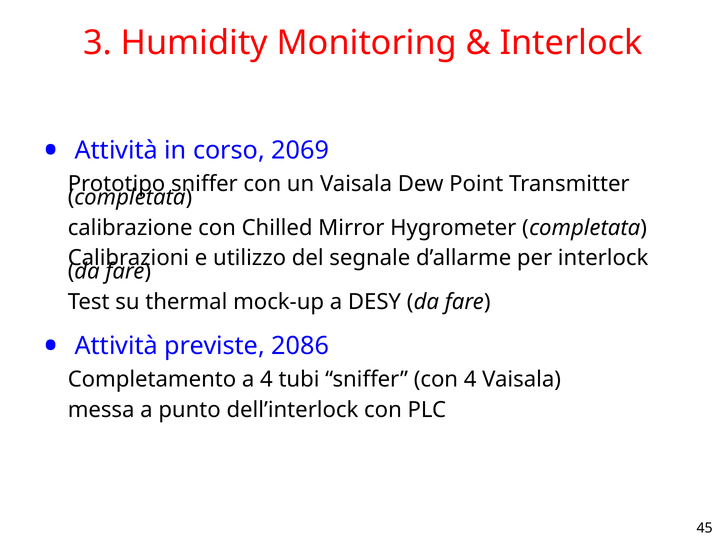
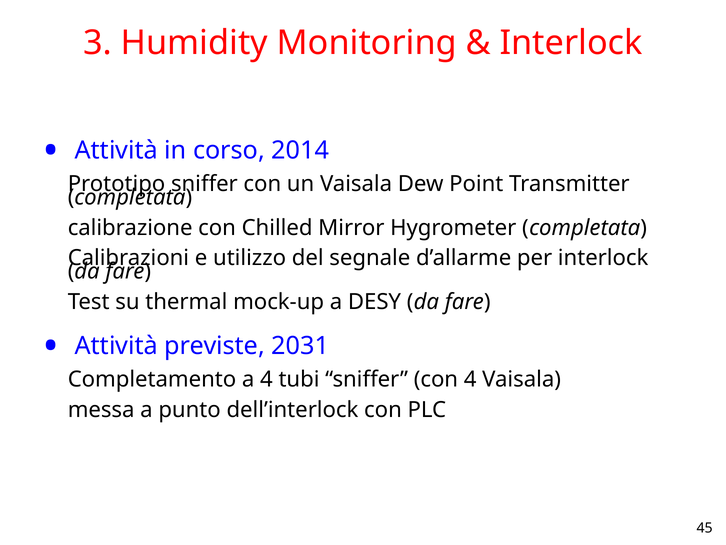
2069: 2069 -> 2014 (300, 150)
2086: 2086 -> 2031 (300, 345)
